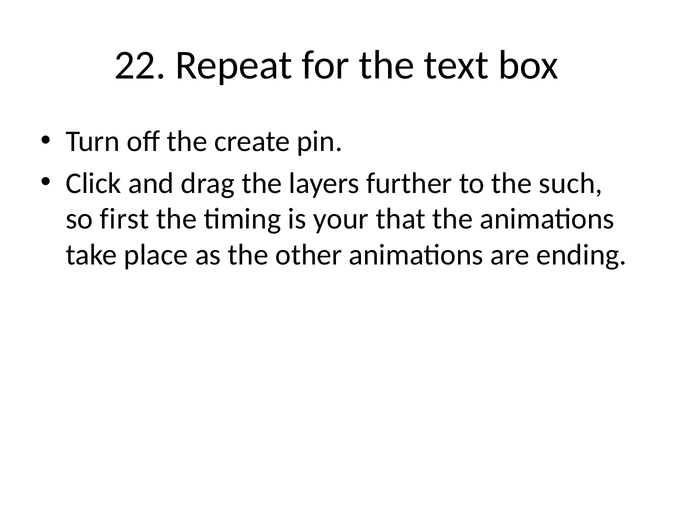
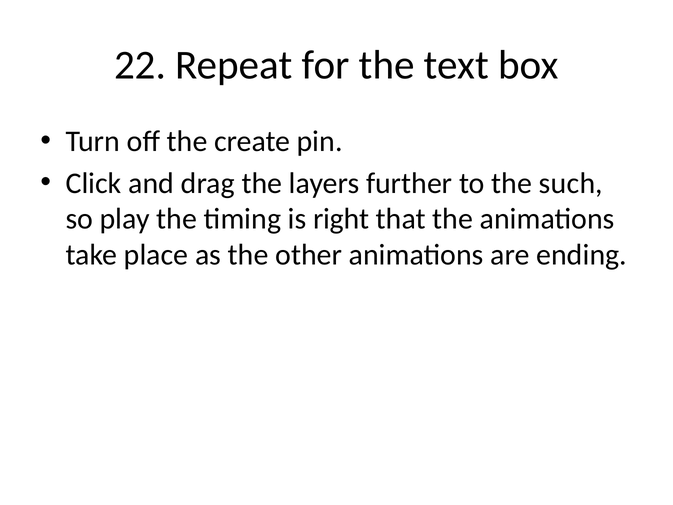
first: first -> play (125, 219)
your: your -> right (341, 219)
